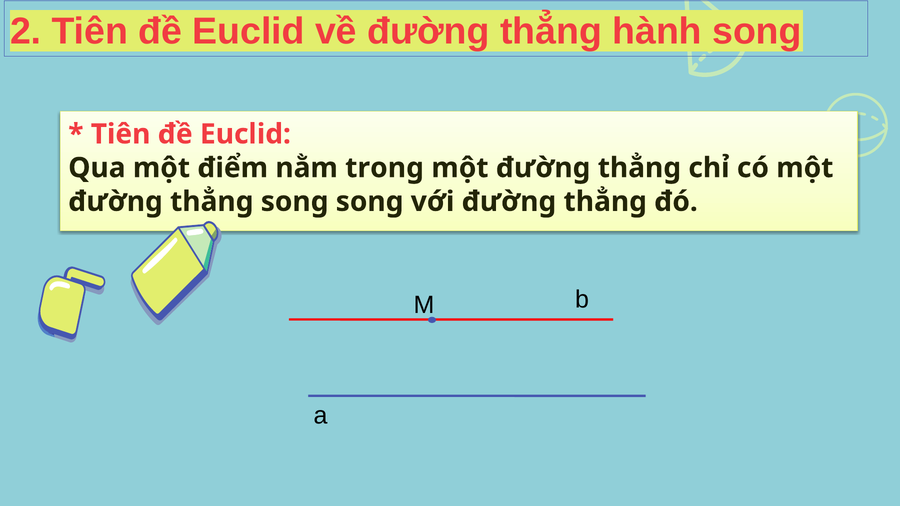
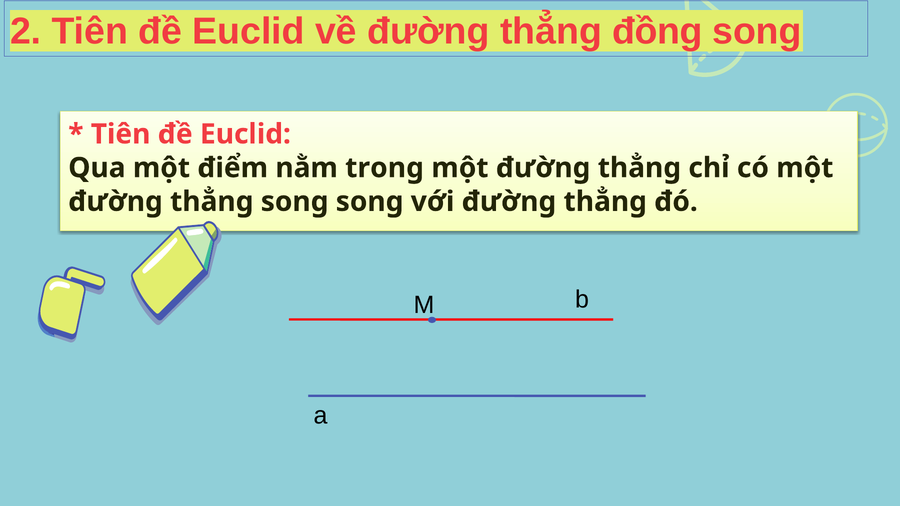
hành: hành -> đồng (657, 31)
